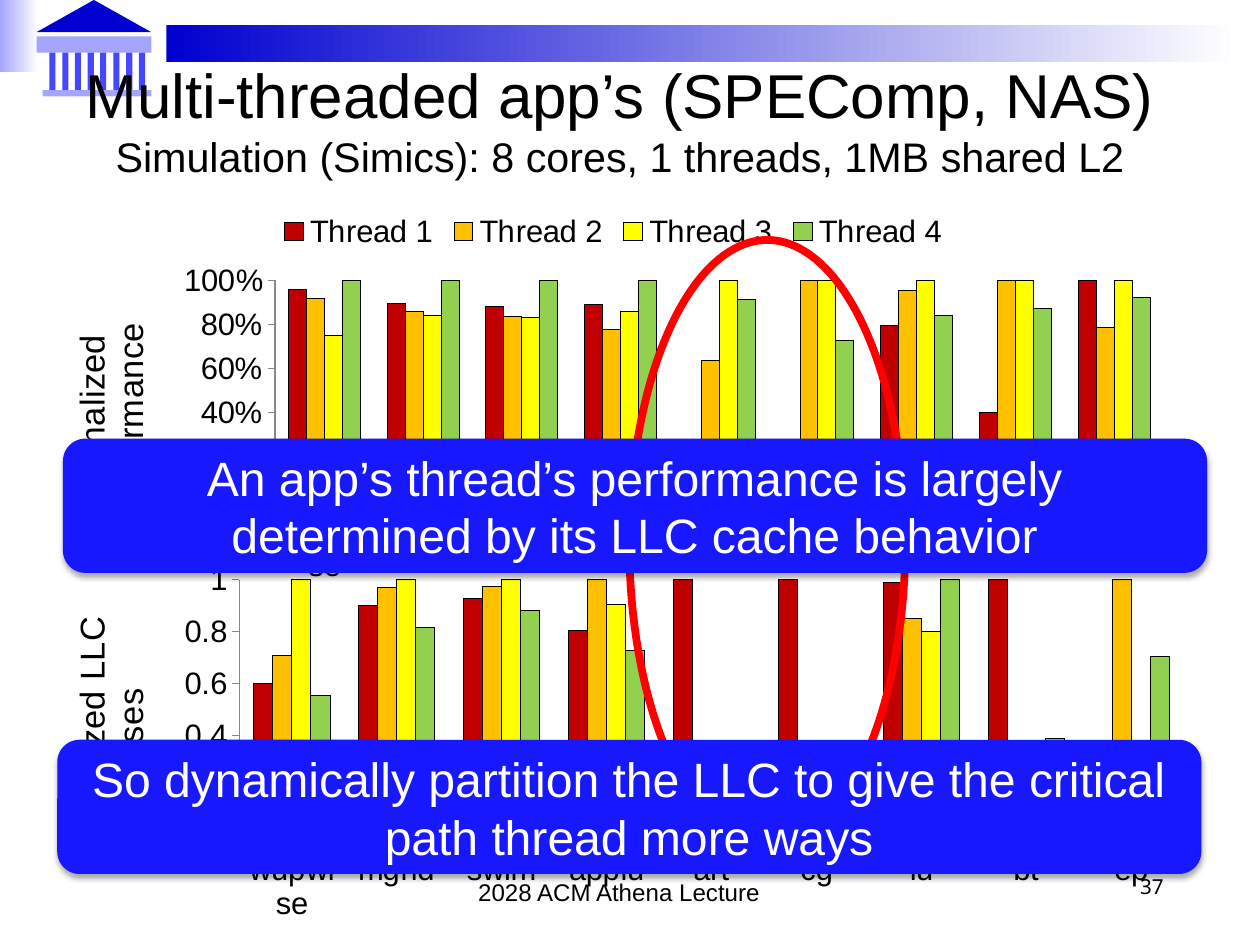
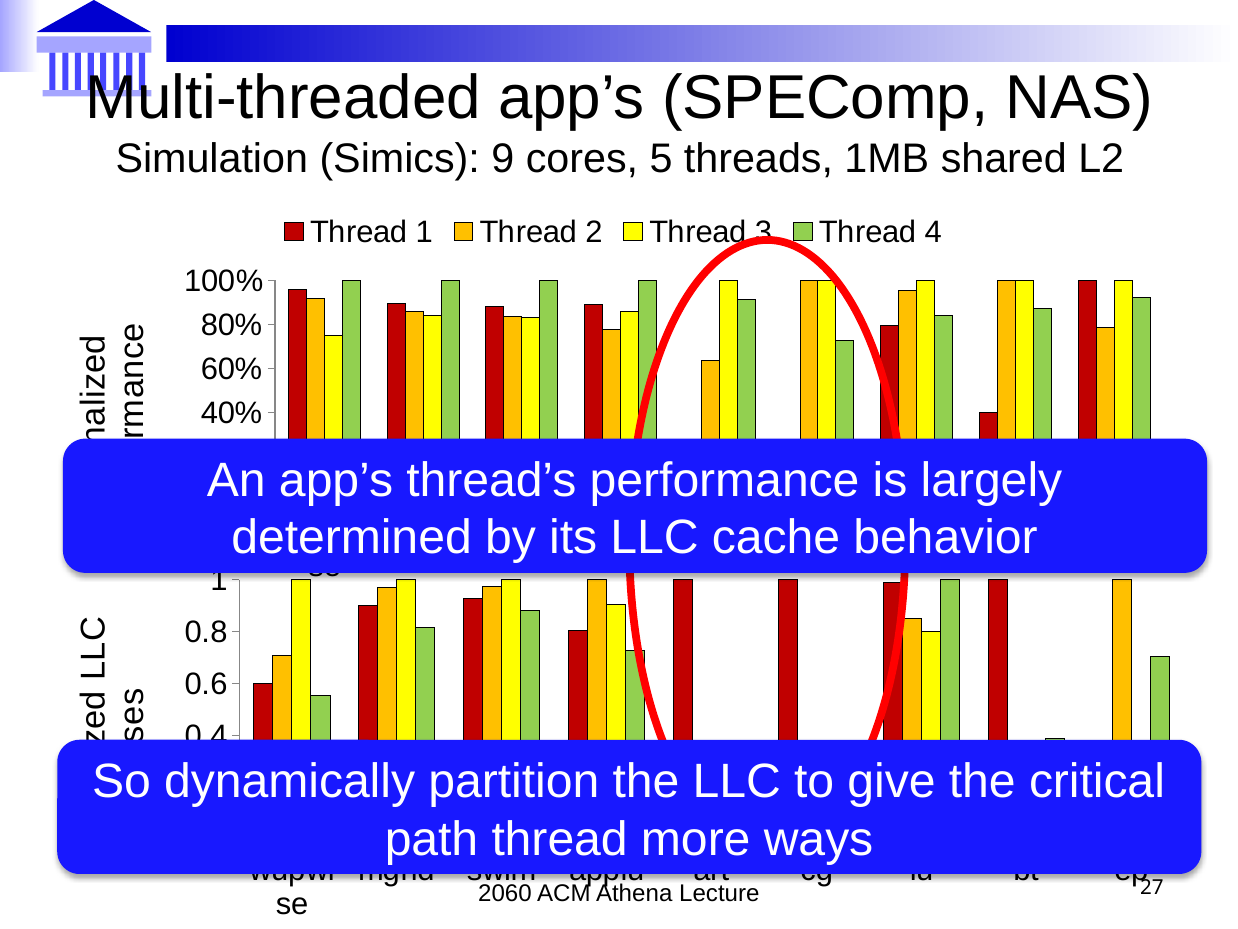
8: 8 -> 9 (503, 159)
cores 1: 1 -> 5 (661, 159)
2028: 2028 -> 2060 (505, 893)
37: 37 -> 27 (1152, 887)
